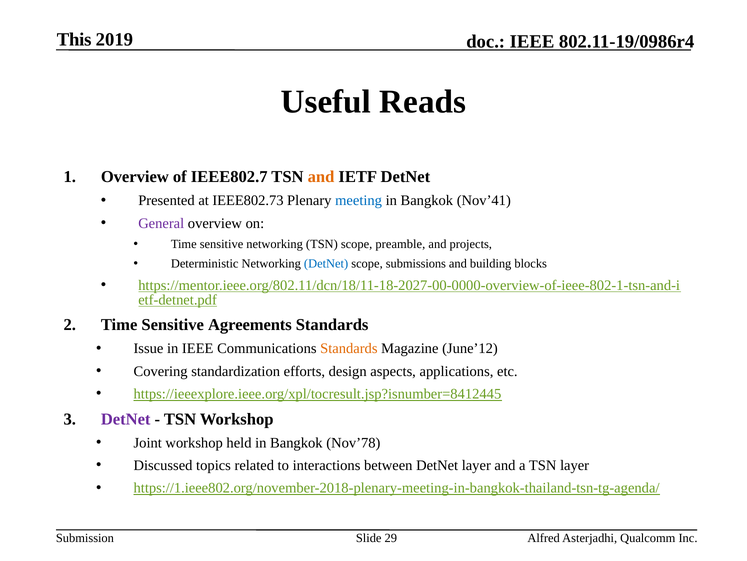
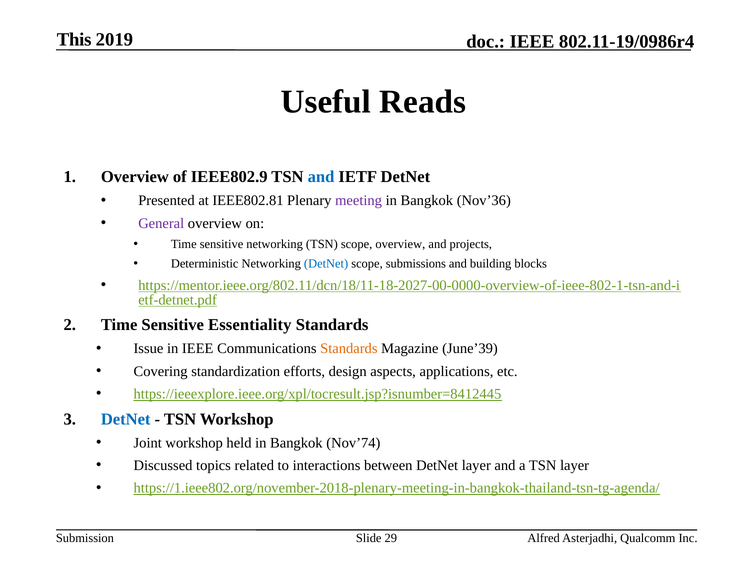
IEEE802.7: IEEE802.7 -> IEEE802.9 (229, 177)
and colour: orange -> blue (321, 177)
IEEE802.73: IEEE802.73 -> IEEE802.81 (248, 200)
meeting colour: blue -> purple (359, 200)
Nov’41: Nov’41 -> Nov’36 (484, 200)
scope preamble: preamble -> overview (400, 244)
Agreements: Agreements -> Essentiality (250, 324)
June’12: June’12 -> June’39 (470, 348)
DetNet colour: purple -> blue (126, 418)
Nov’78: Nov’78 -> Nov’74 (353, 442)
